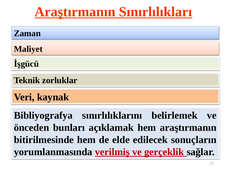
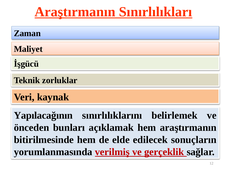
Bibliyografya: Bibliyografya -> Yapılacağının (43, 115)
